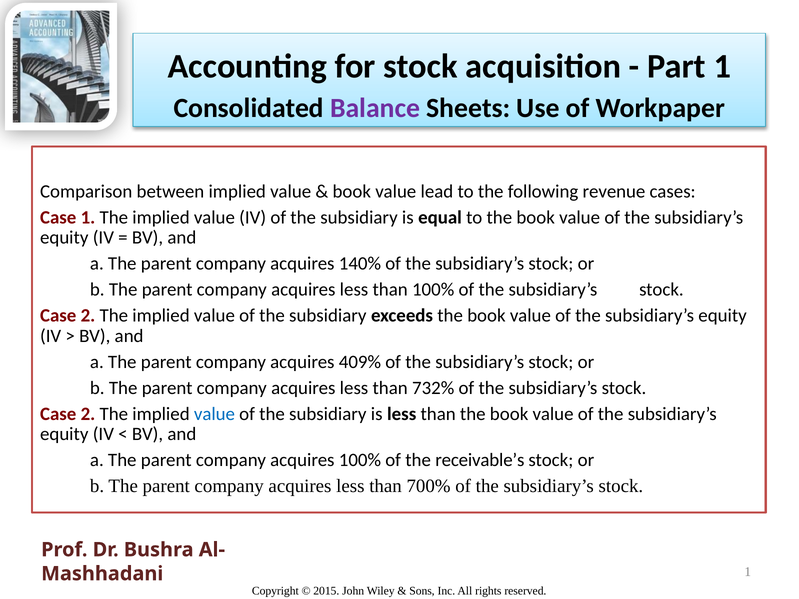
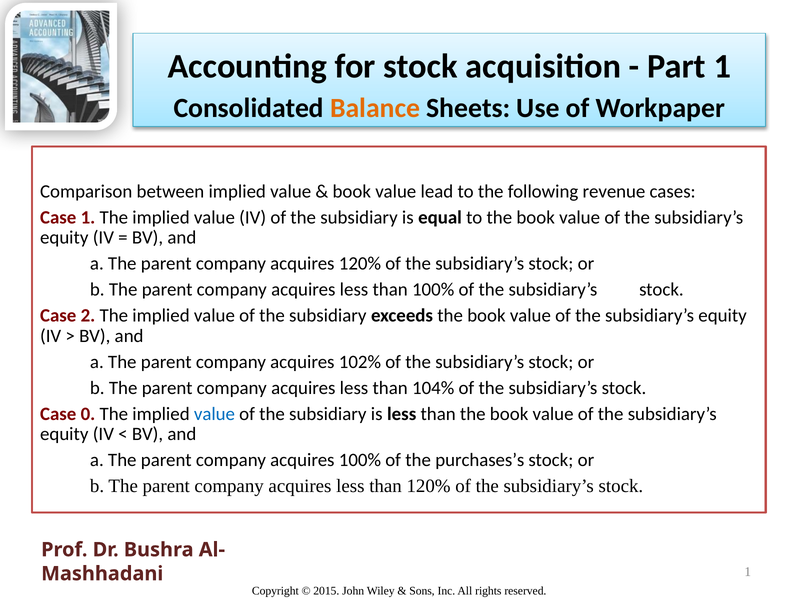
Balance colour: purple -> orange (375, 108)
acquires 140%: 140% -> 120% (360, 264)
409%: 409% -> 102% (360, 362)
732%: 732% -> 104% (433, 388)
2: 2 -> 0 (88, 414)
receivable’s: receivable’s -> purchases’s (480, 460)
than 700%: 700% -> 120% (429, 486)
